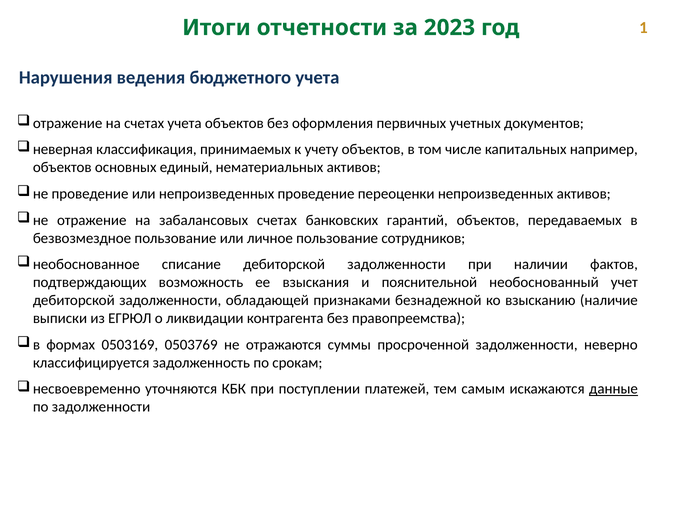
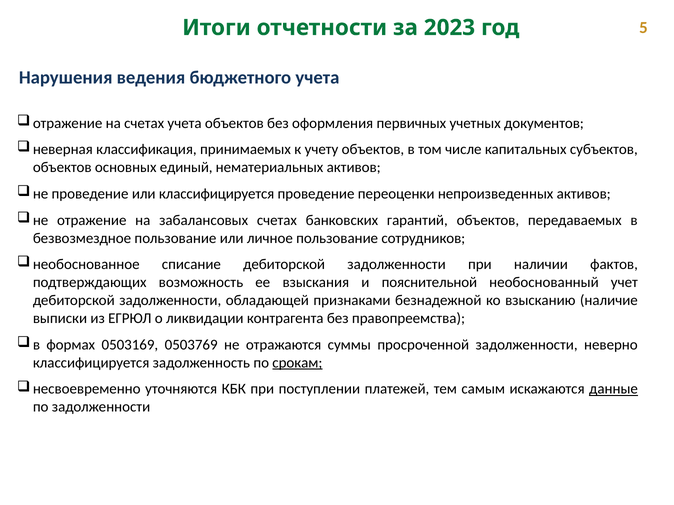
1: 1 -> 5 (643, 28)
например: например -> субъектов (604, 150)
или непроизведенных: непроизведенных -> классифицируется (217, 194)
срокам underline: none -> present (297, 363)
